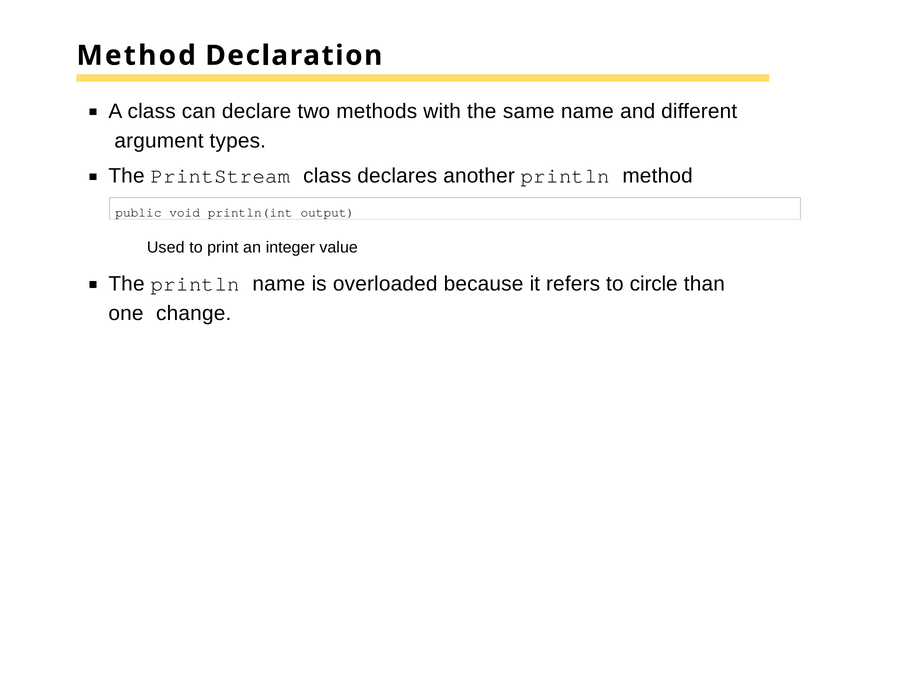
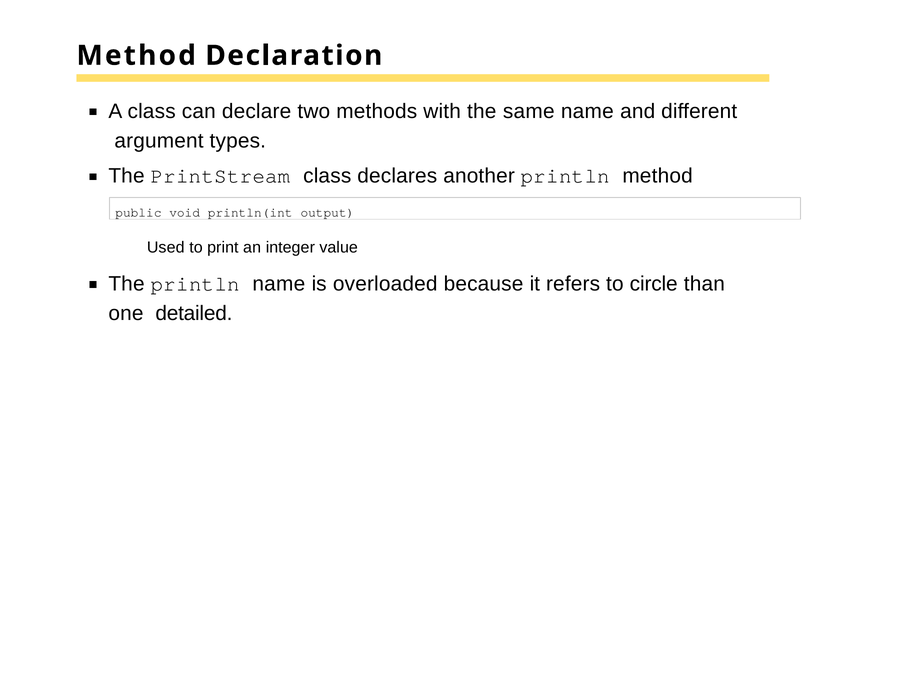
change: change -> detailed (194, 313)
